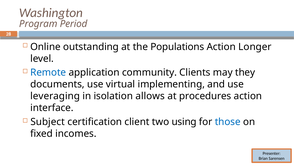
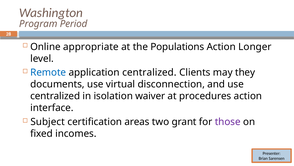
outstanding: outstanding -> appropriate (91, 47)
application community: community -> centralized (149, 72)
implementing: implementing -> disconnection (171, 84)
leveraging: leveraging -> centralized (55, 96)
allows: allows -> waiver (150, 96)
client: client -> areas (137, 121)
using: using -> grant (184, 121)
those colour: blue -> purple (228, 121)
